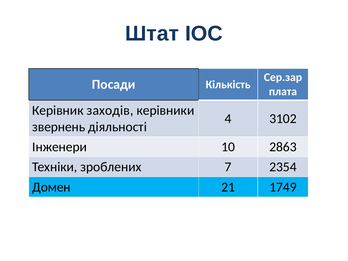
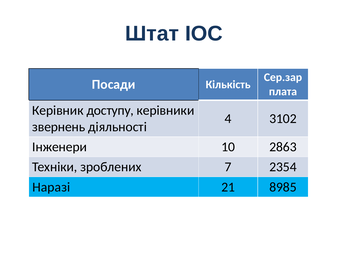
заходів: заходів -> доступу (110, 110)
Домен: Домен -> Наразі (51, 187)
1749: 1749 -> 8985 (283, 187)
